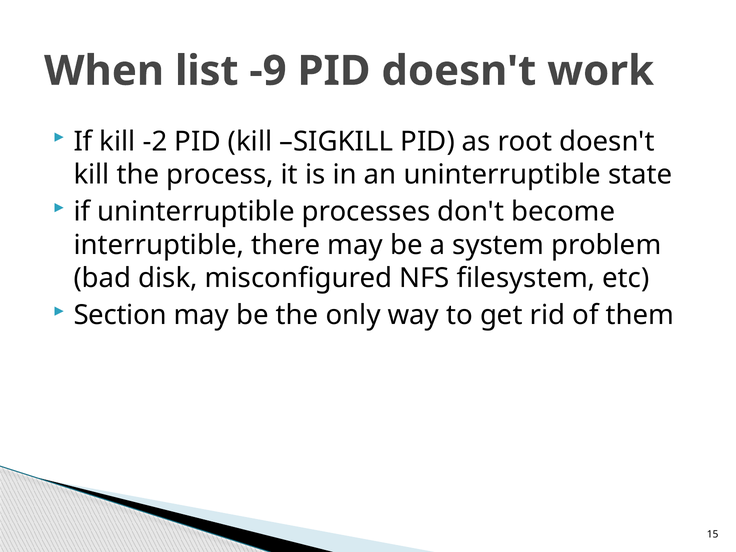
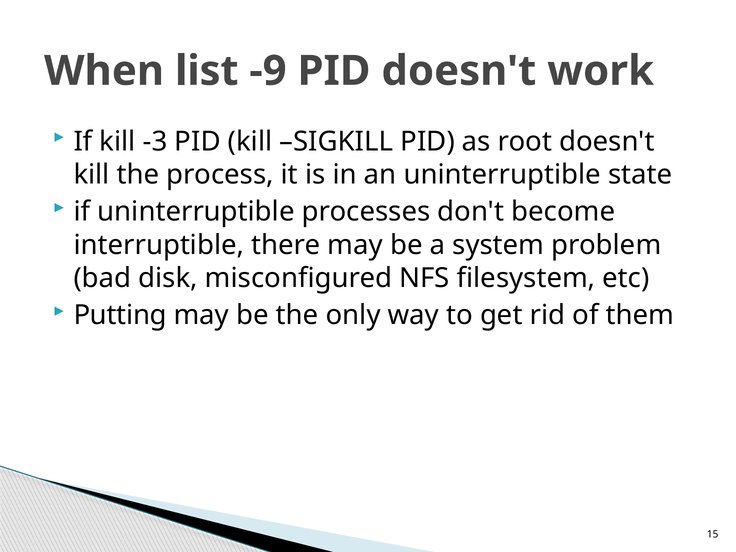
-2: -2 -> -3 (155, 141)
Section: Section -> Putting (120, 315)
